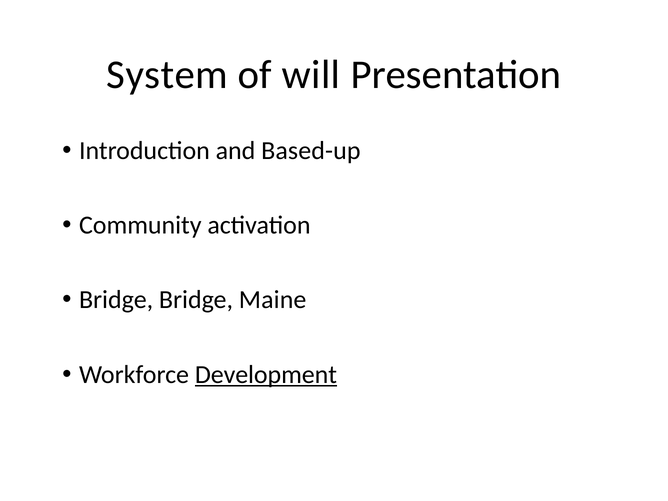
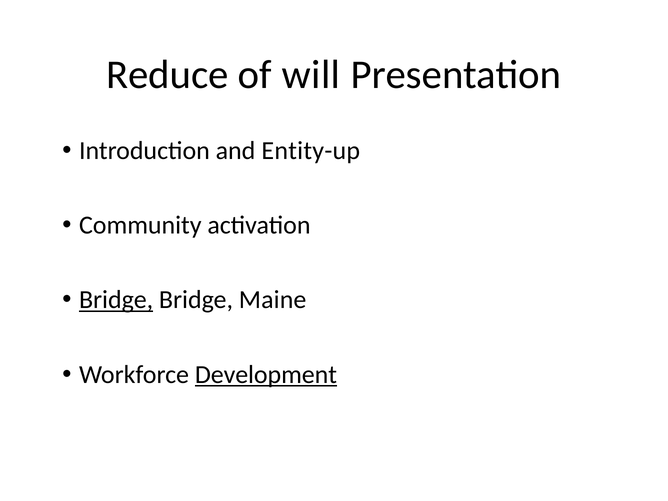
System: System -> Reduce (167, 75)
Based-up: Based-up -> Entity-up (311, 151)
Bridge underline: none -> present (116, 300)
